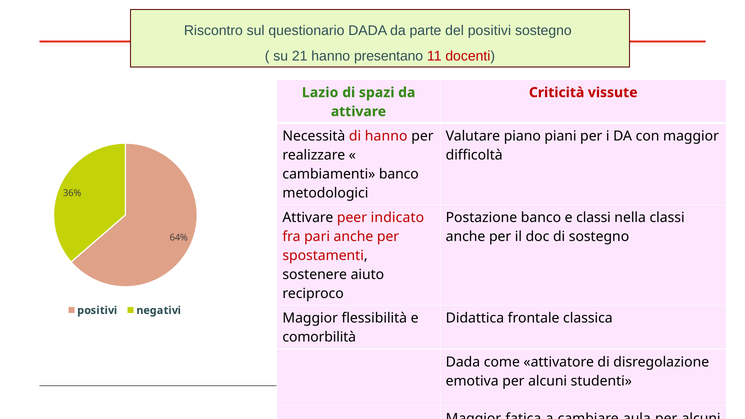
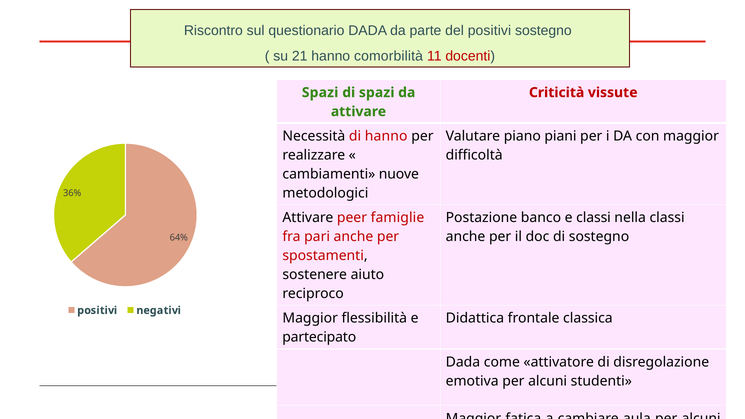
presentano: presentano -> comorbilità (388, 56)
Lazio: Lazio -> Spazi (320, 93)
cambiamenti banco: banco -> nuove (399, 174)
indicato: indicato -> famiglie (397, 218)
comorbilità: comorbilità -> partecipato (319, 337)
